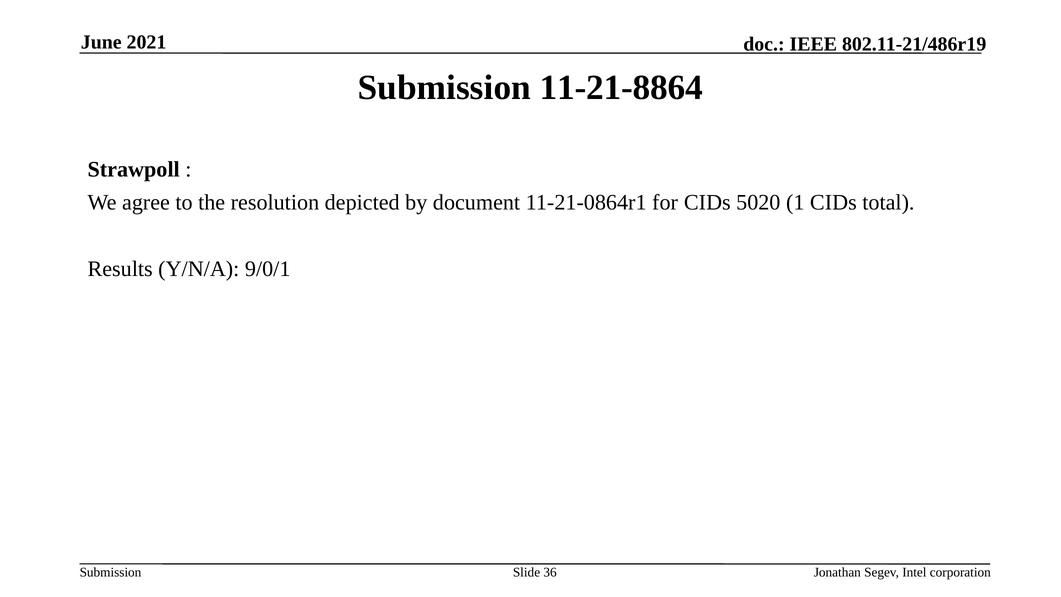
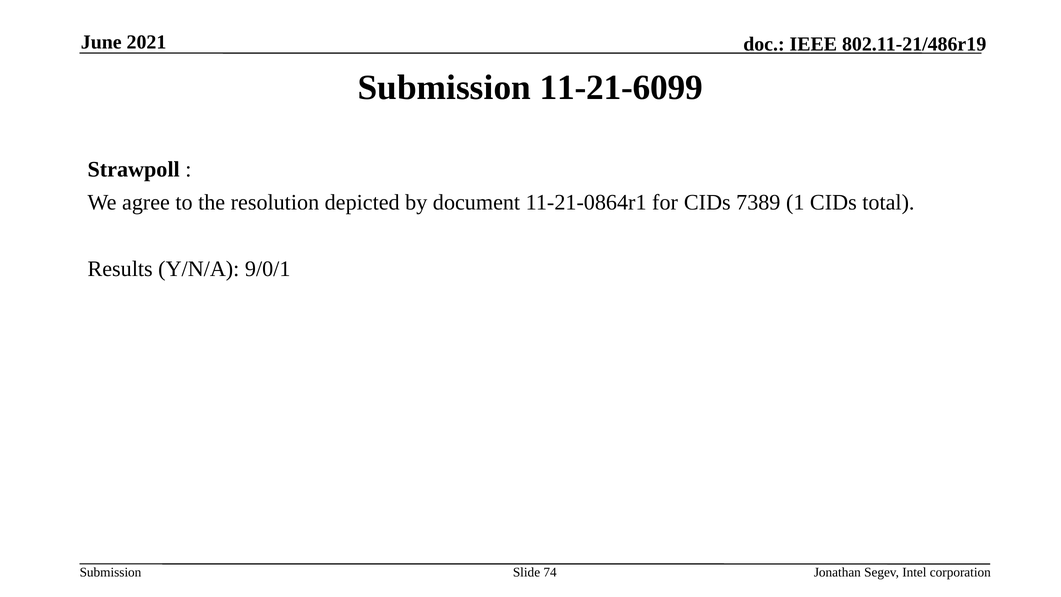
11-21-8864: 11-21-8864 -> 11-21-6099 (621, 87)
5020: 5020 -> 7389 (758, 203)
36: 36 -> 74 (550, 572)
